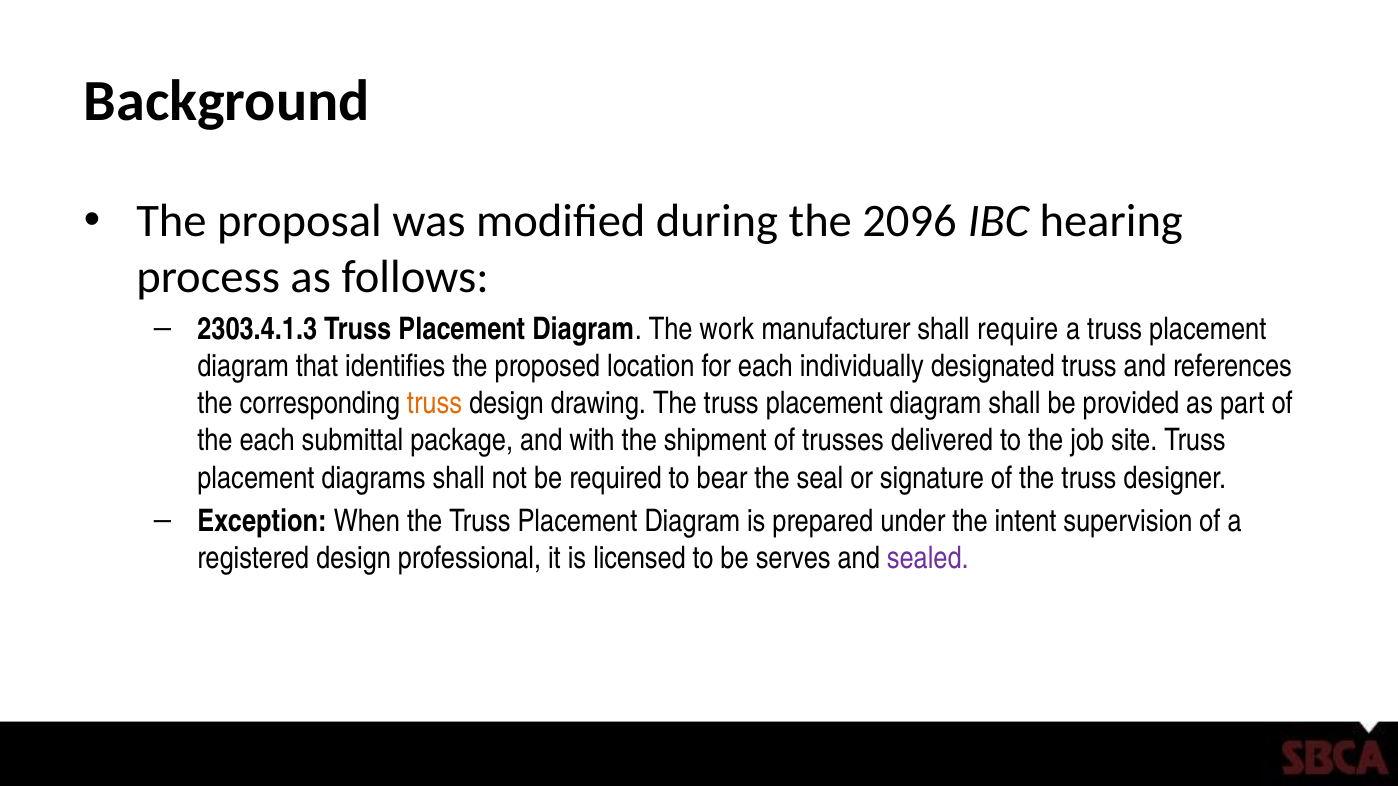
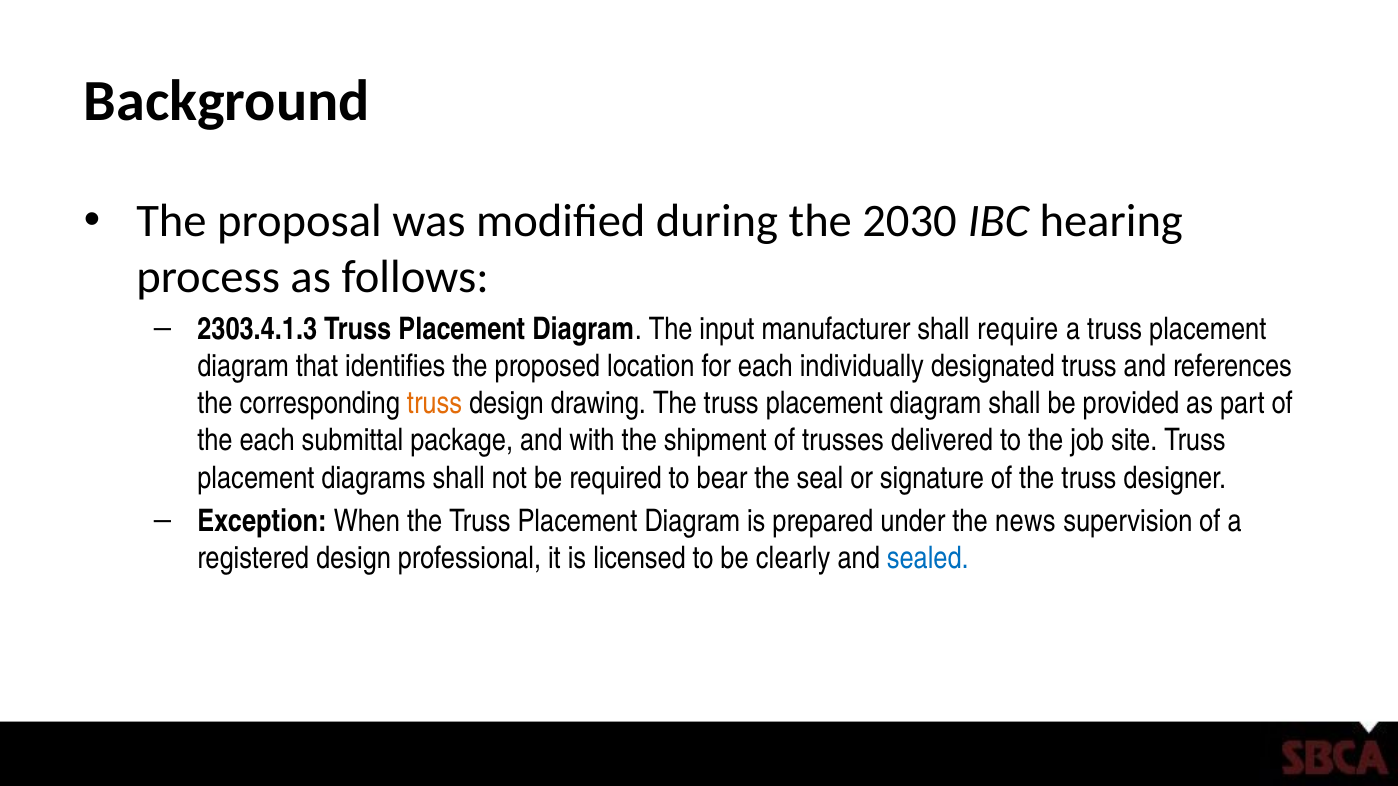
2096: 2096 -> 2030 (910, 222)
work: work -> input (727, 329)
intent: intent -> news (1025, 522)
serves: serves -> clearly (793, 559)
sealed colour: purple -> blue (928, 559)
